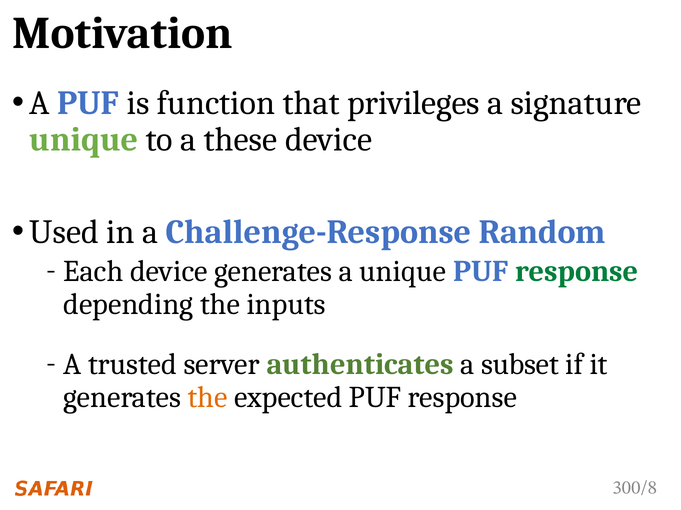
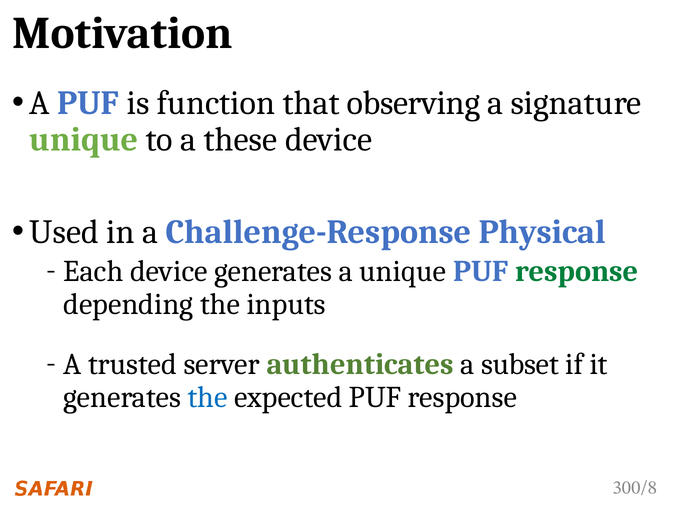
privileges: privileges -> observing (414, 103)
Random: Random -> Physical (542, 232)
the colour: orange -> blue (208, 398)
